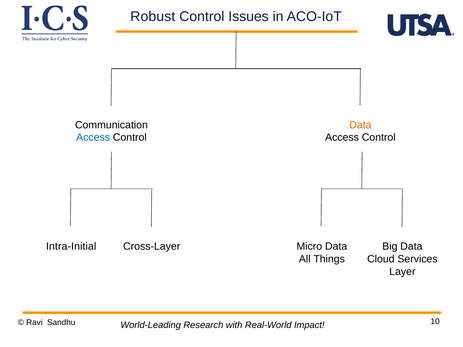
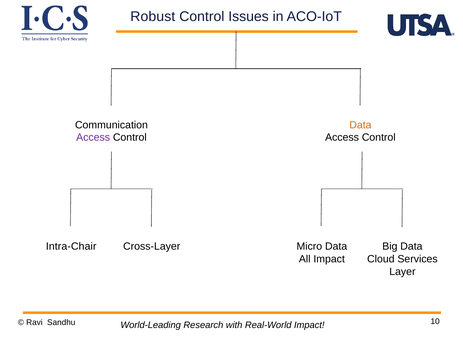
Access colour: blue -> purple (93, 138)
Intra-Initial: Intra-Initial -> Intra-Chair (71, 247)
All Things: Things -> Impact (329, 259)
